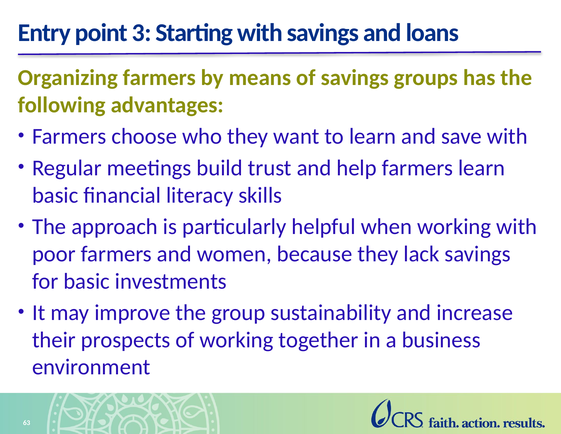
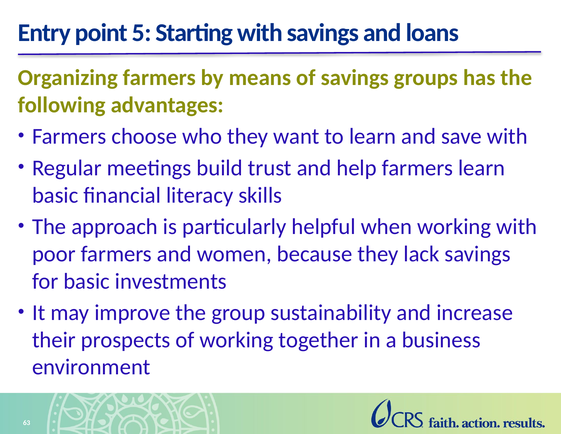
3: 3 -> 5 (142, 33)
